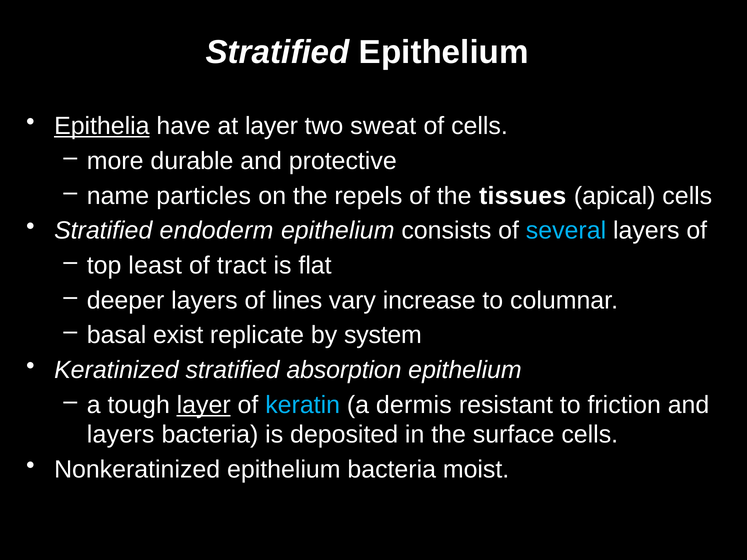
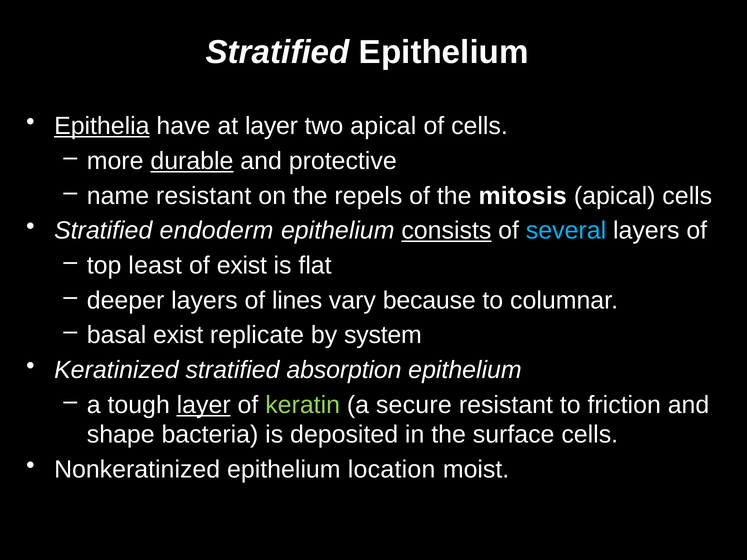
two sweat: sweat -> apical (383, 126)
durable underline: none -> present (192, 161)
name particles: particles -> resistant (204, 196)
tissues: tissues -> mitosis (523, 196)
consists underline: none -> present (446, 231)
of tract: tract -> exist (242, 266)
increase: increase -> because (429, 300)
keratin colour: light blue -> light green (303, 405)
dermis: dermis -> secure (414, 405)
layers: layers -> shape (121, 435)
epithelium bacteria: bacteria -> location (392, 470)
